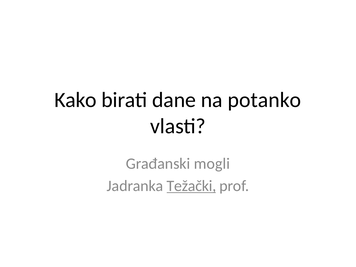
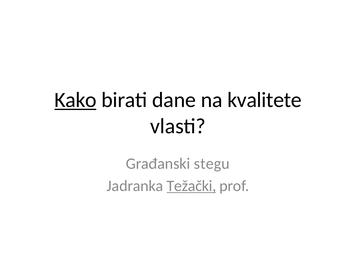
Kako underline: none -> present (75, 100)
potanko: potanko -> kvalitete (265, 100)
mogli: mogli -> stegu (212, 164)
